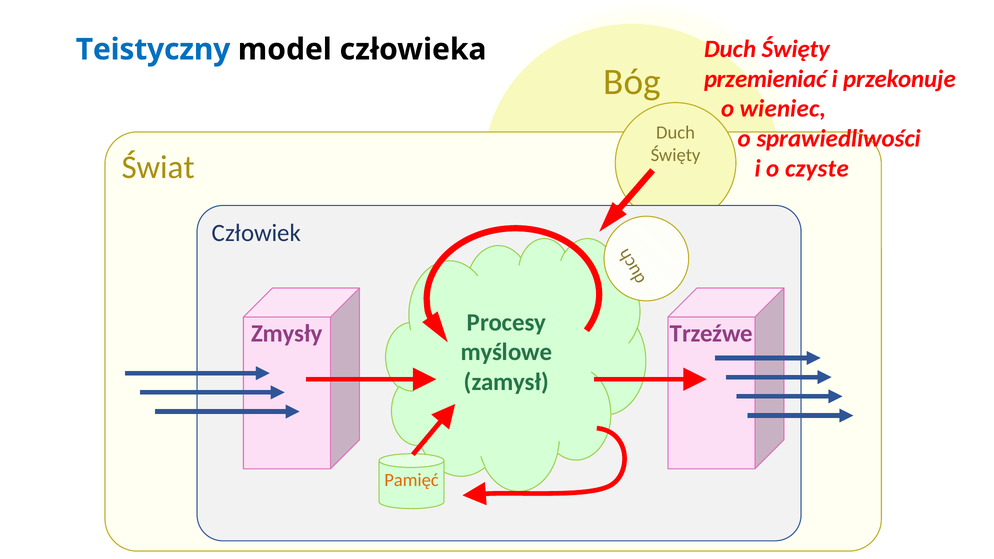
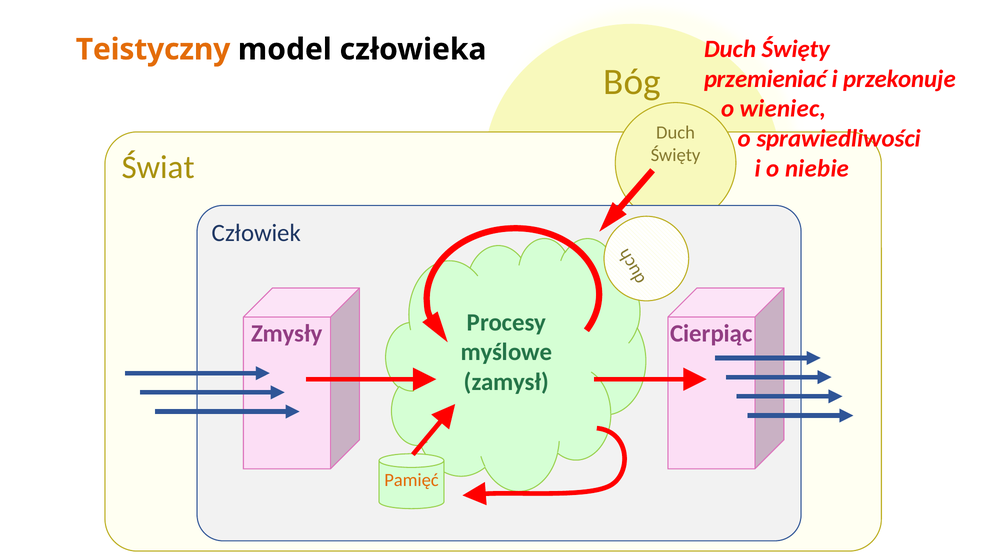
Teistyczny colour: blue -> orange (153, 49)
czyste: czyste -> niebie (817, 168)
Trzeźwe: Trzeźwe -> Cierpiąc (711, 334)
